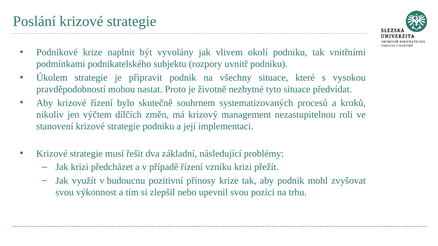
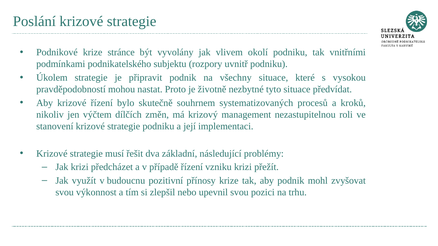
naplnit: naplnit -> stránce (121, 53)
